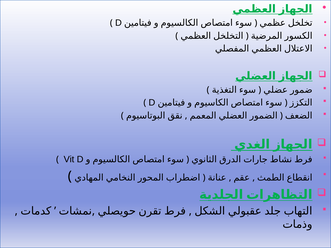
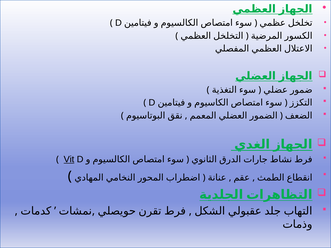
Vit underline: none -> present (69, 159)
